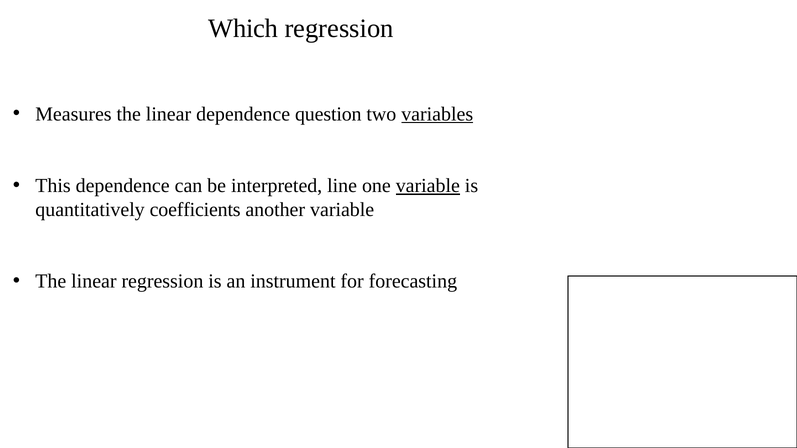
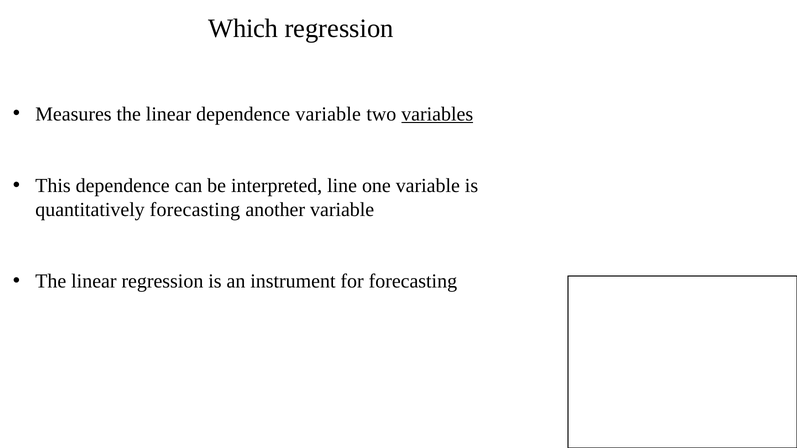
dependence question: question -> variable (328, 114)
variable underline: present -> none (428, 186)
quantitatively coefficients: coefficients -> forecasting (195, 210)
